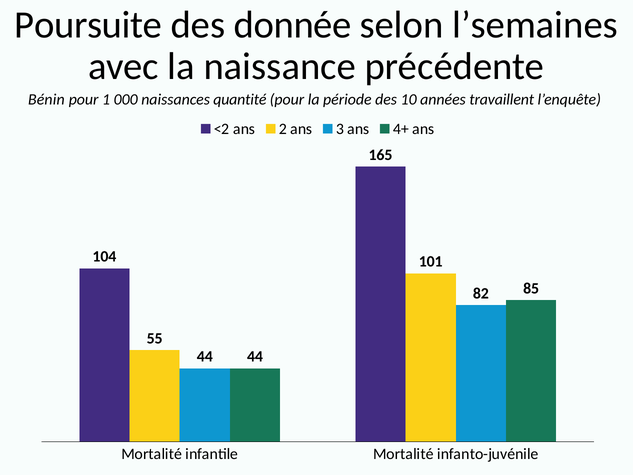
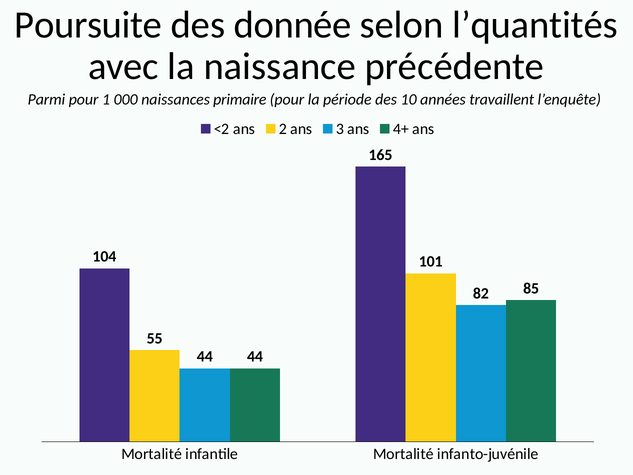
l’semaines: l’semaines -> l’quantités (535, 25)
Bénin: Bénin -> Parmi (46, 99)
quantité: quantité -> primaire (240, 99)
